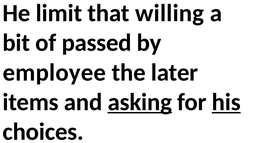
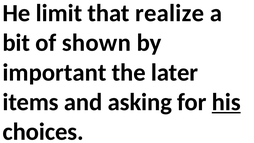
willing: willing -> realize (170, 13)
passed: passed -> shown (96, 43)
employee: employee -> important (54, 72)
asking underline: present -> none (140, 102)
